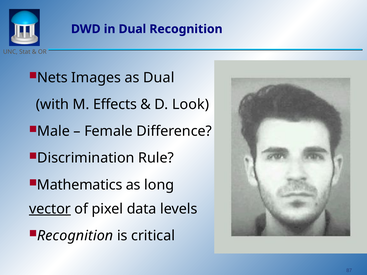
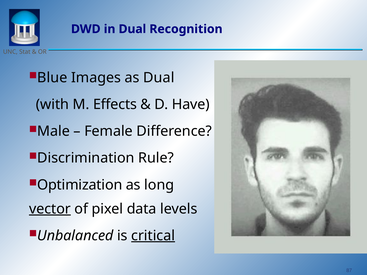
Nets: Nets -> Blue (52, 78)
Look: Look -> Have (191, 104)
Mathematics: Mathematics -> Optimization (80, 185)
Recognition: Recognition -> Unbalanced (75, 236)
critical underline: none -> present (153, 236)
